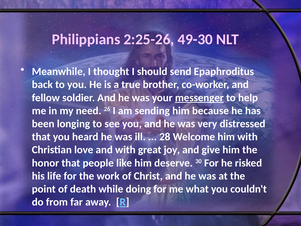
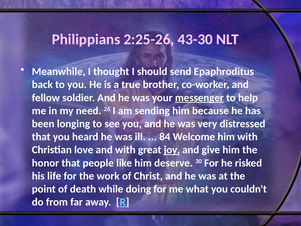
49-30: 49-30 -> 43-30 (195, 39)
28: 28 -> 84 (165, 137)
joy underline: none -> present (172, 150)
